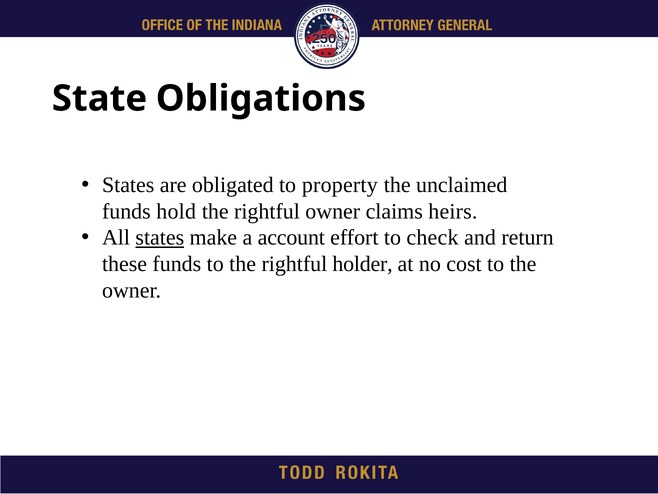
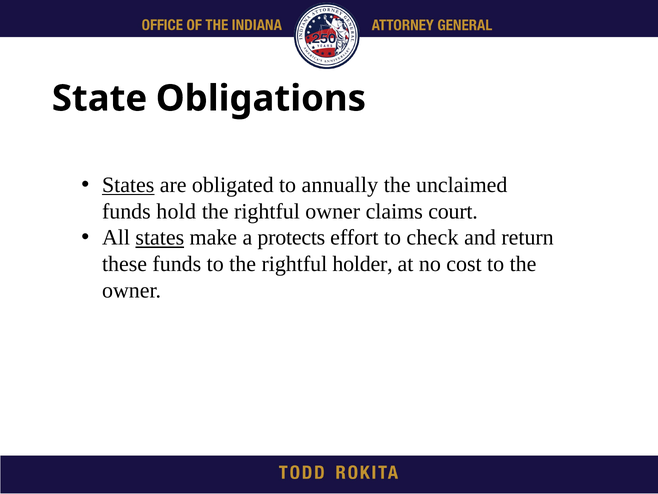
States underline: none -> present (128, 185)
property: property -> annually (340, 185)
heirs: heirs -> court (453, 211)
account: account -> protects (291, 237)
